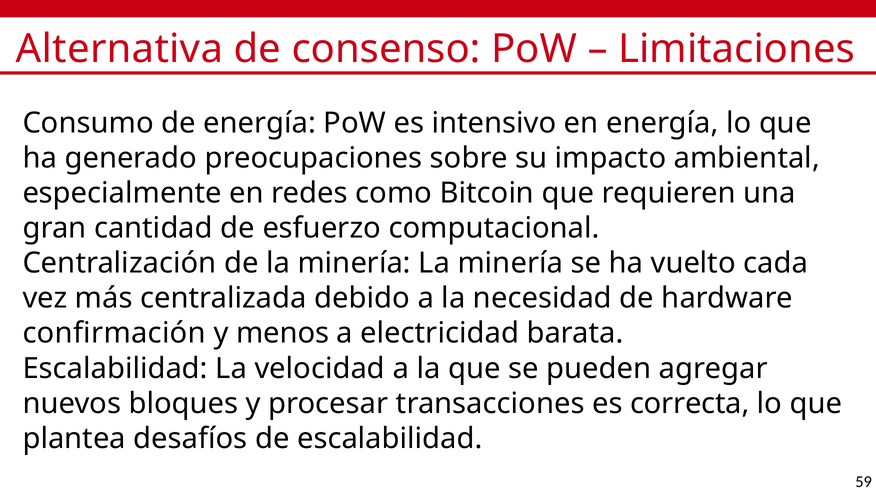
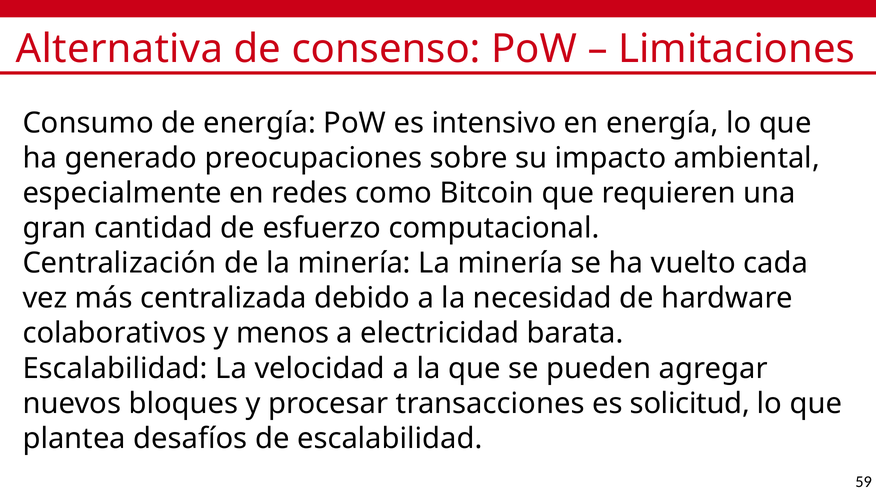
confirmación: confirmación -> colaborativos (114, 333)
correcta: correcta -> solicitud (690, 403)
